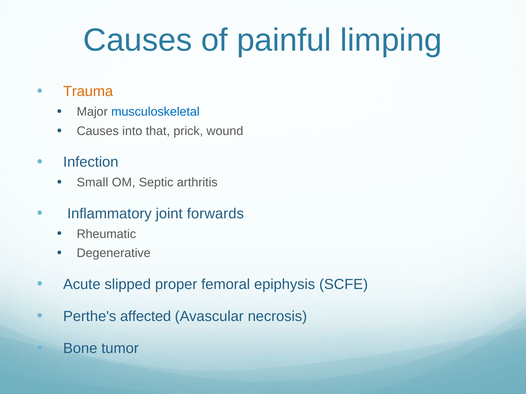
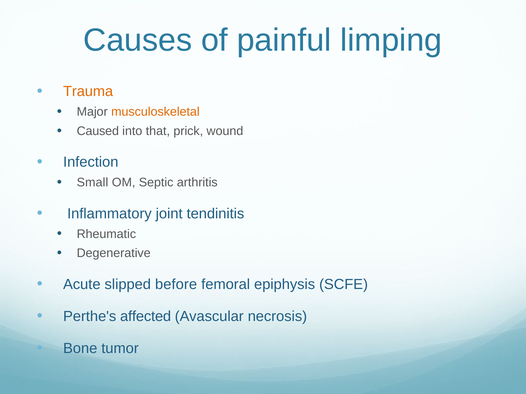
musculoskeletal colour: blue -> orange (155, 112)
Causes: Causes -> Caused (98, 131)
forwards: forwards -> tendinitis (215, 214)
proper: proper -> before (176, 285)
